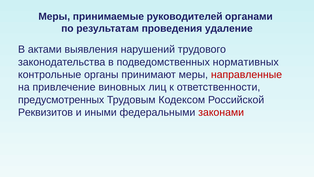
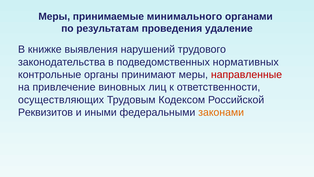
руководителей: руководителей -> минимального (184, 16)
актами: актами -> книжке (45, 49)
предусмотренных: предусмотренных -> осуществляющих (61, 100)
законами colour: red -> orange (221, 112)
